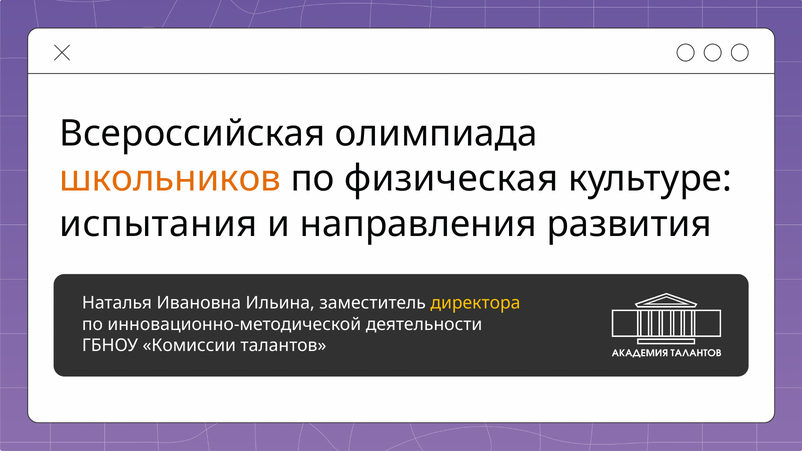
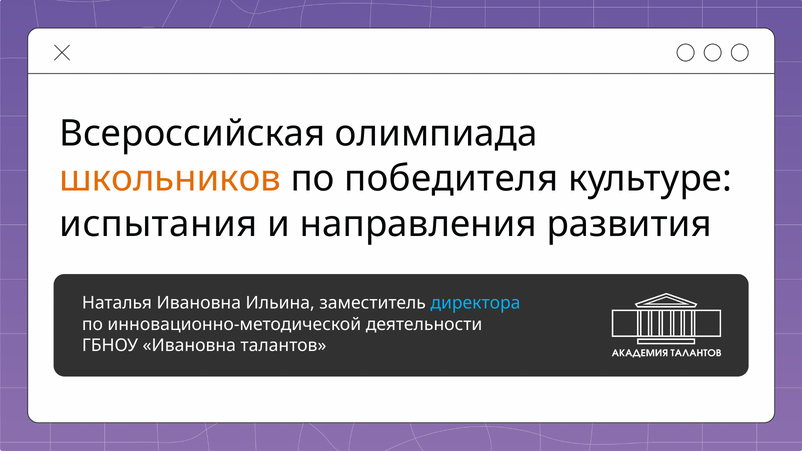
физическая: физическая -> победителя (451, 179)
директора colour: yellow -> light blue (475, 303)
ГБНОУ Комиссии: Комиссии -> Ивановна (189, 346)
